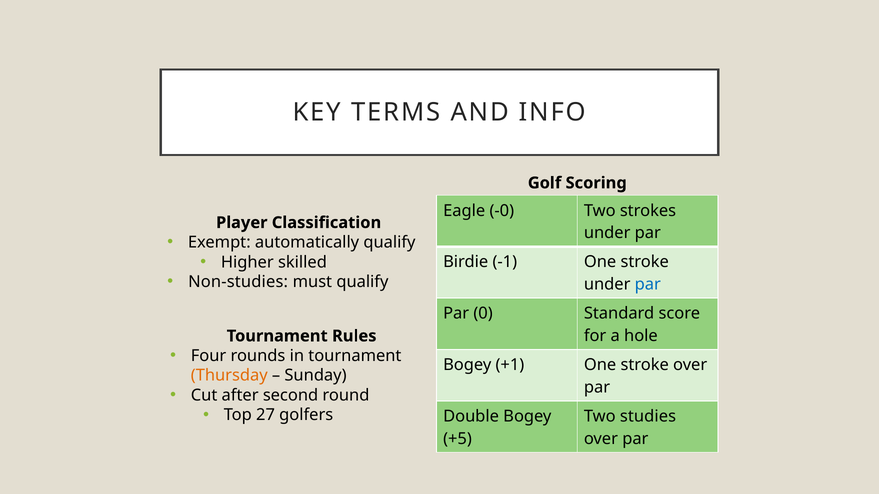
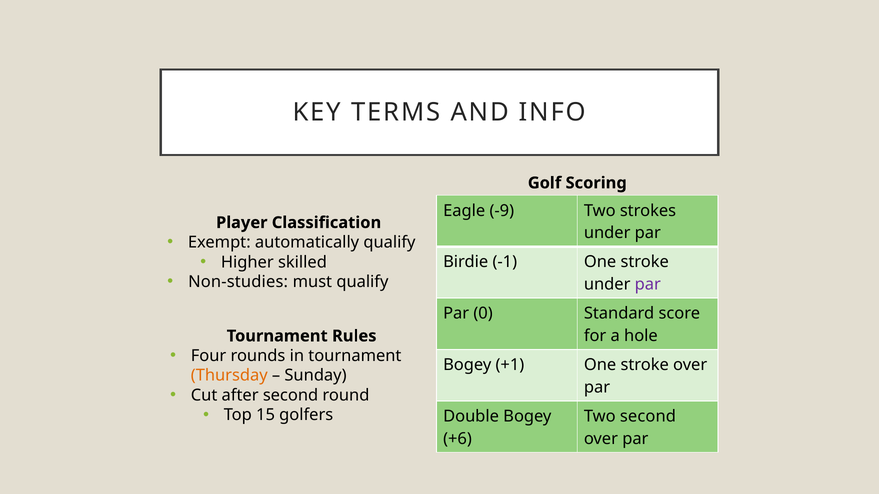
-0: -0 -> -9 (502, 211)
par colour: blue -> purple (648, 285)
27: 27 -> 15 (266, 415)
Two studies: studies -> second (648, 417)
+5: +5 -> +6 (458, 439)
